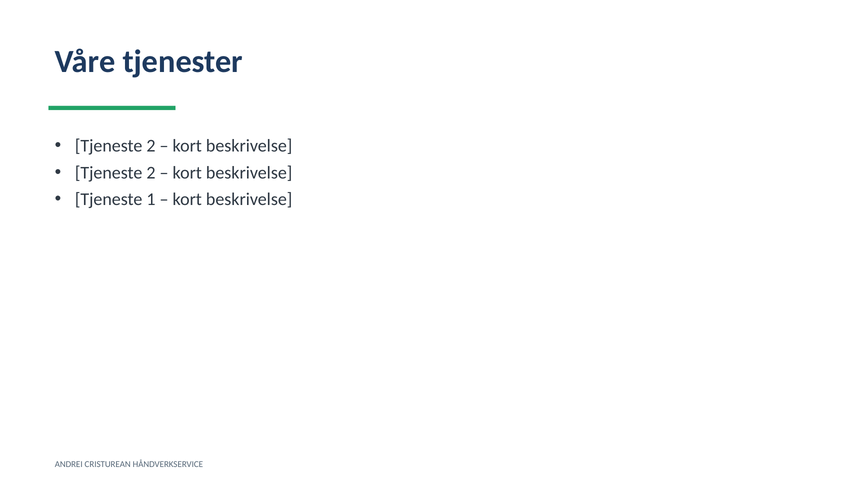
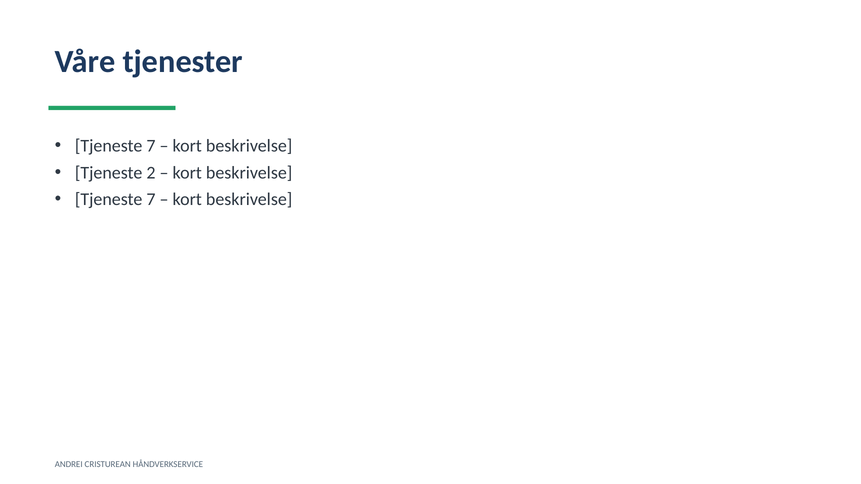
2: 2 -> 7 (151, 146)
1: 1 -> 7 (151, 200)
